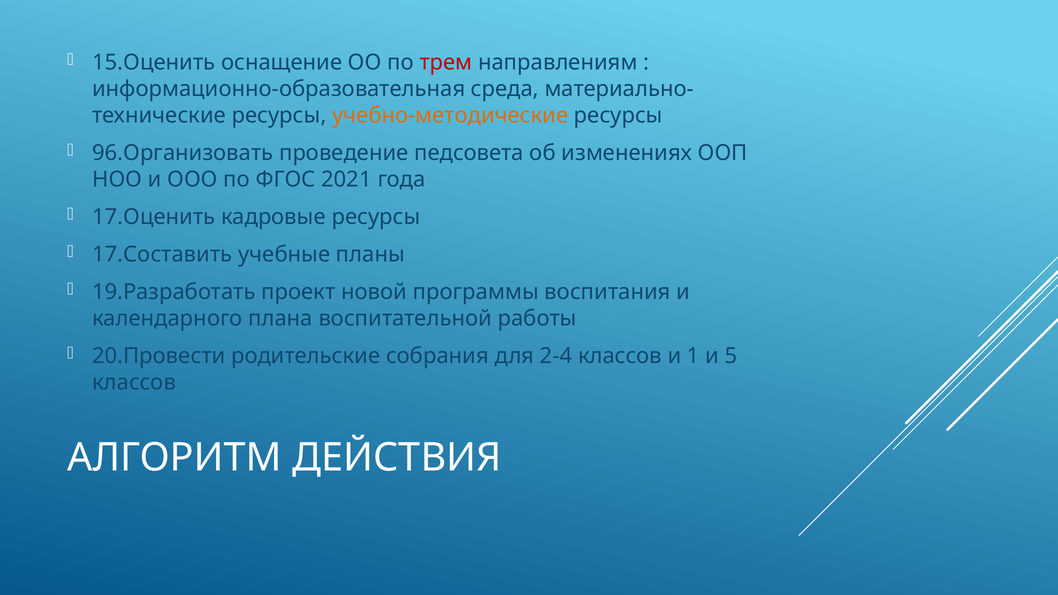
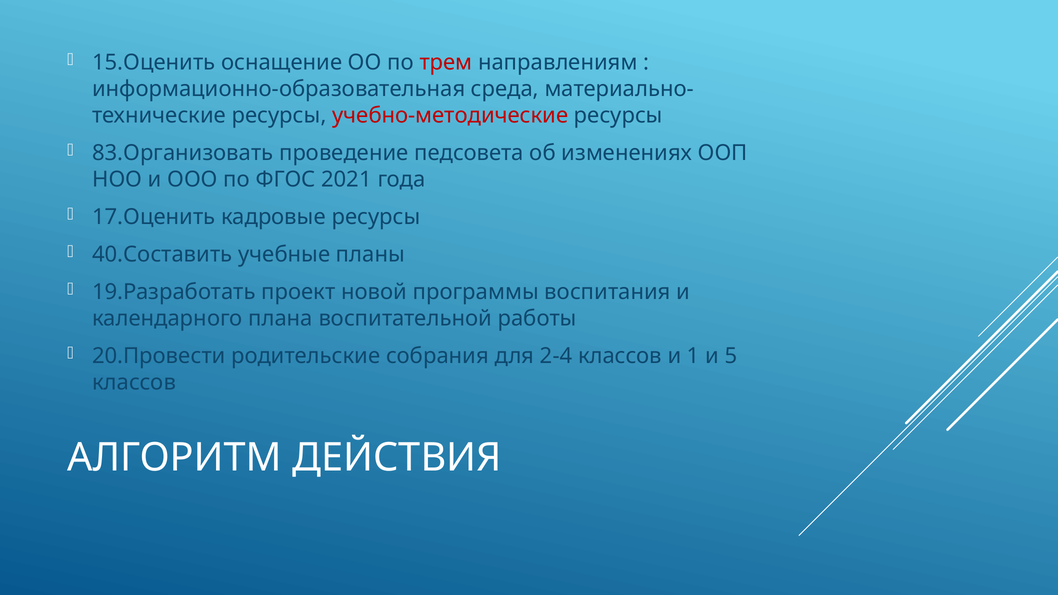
учебно-методические colour: orange -> red (450, 116)
96.Организовать: 96.Организовать -> 83.Организовать (183, 153)
17.Составить: 17.Составить -> 40.Составить (162, 255)
